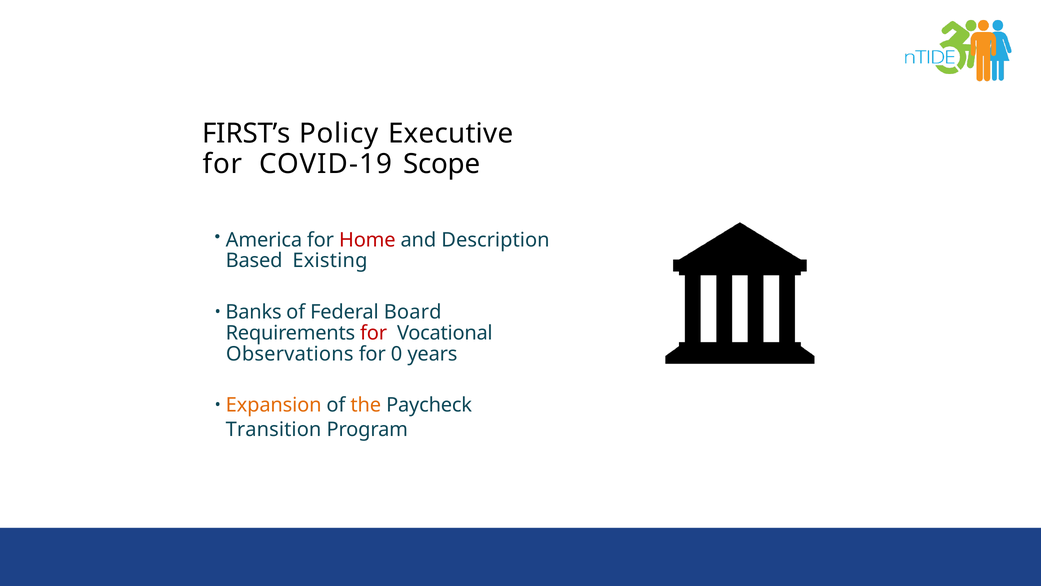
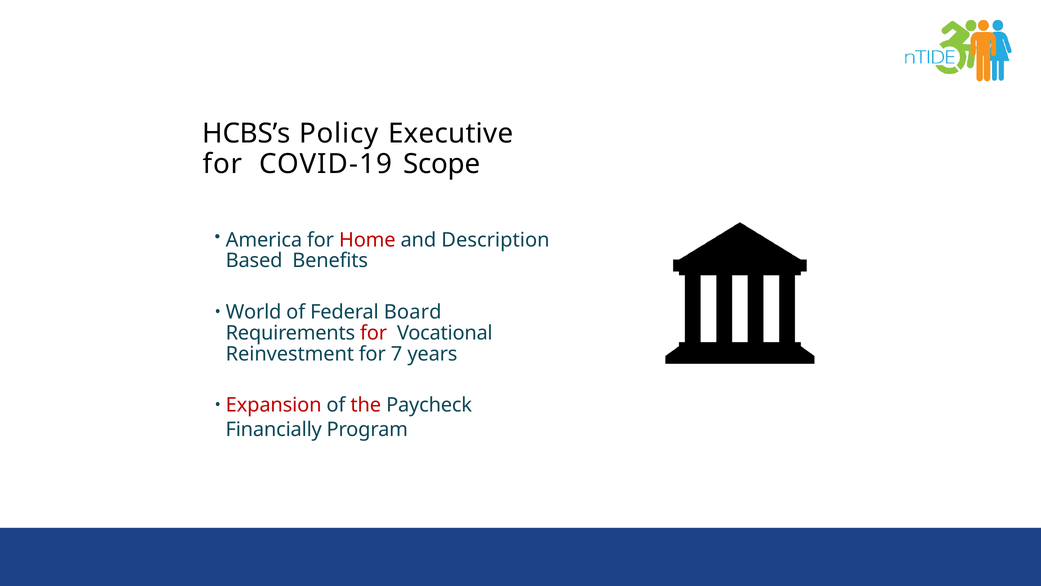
FIRST’s: FIRST’s -> HCBS’s (246, 133)
Existing: Existing -> Benefits (330, 261)
Banks: Banks -> World (254, 312)
Observations: Observations -> Reinvestment (290, 354)
0: 0 -> 7 (397, 354)
Expansion colour: orange -> red (274, 405)
the colour: orange -> red (366, 405)
Transition: Transition -> Financially (274, 429)
